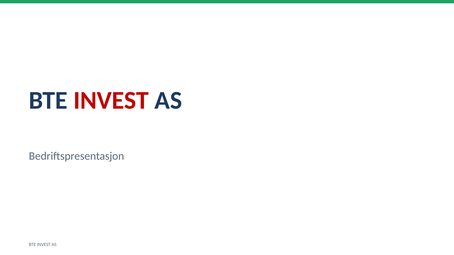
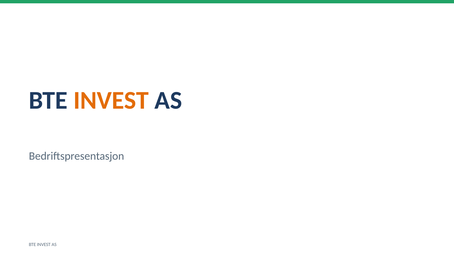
INVEST colour: red -> orange (111, 101)
